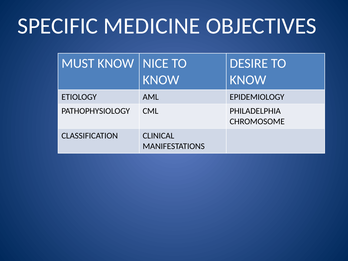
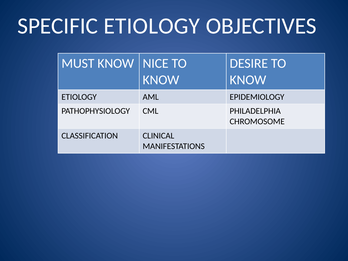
SPECIFIC MEDICINE: MEDICINE -> ETIOLOGY (152, 26)
